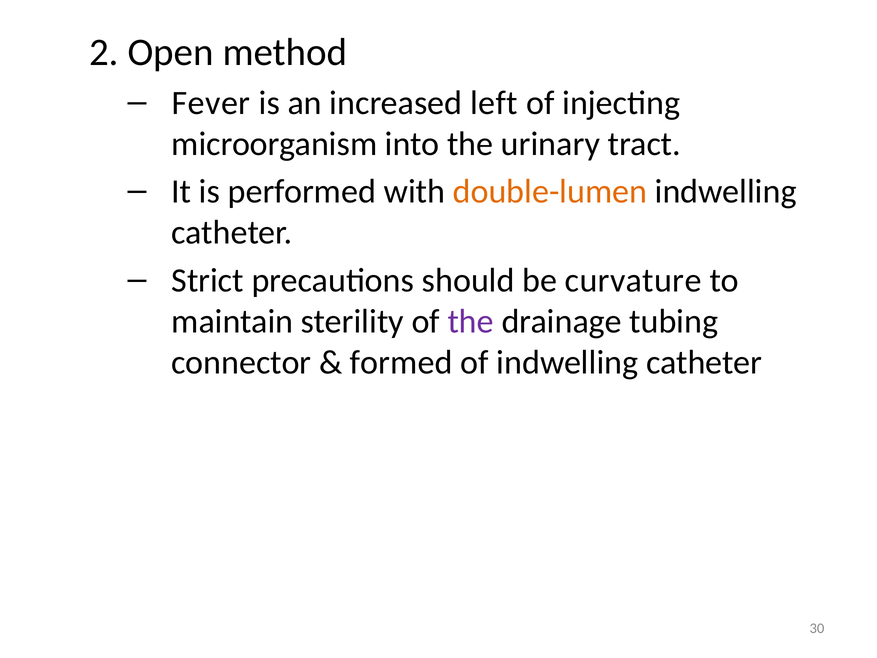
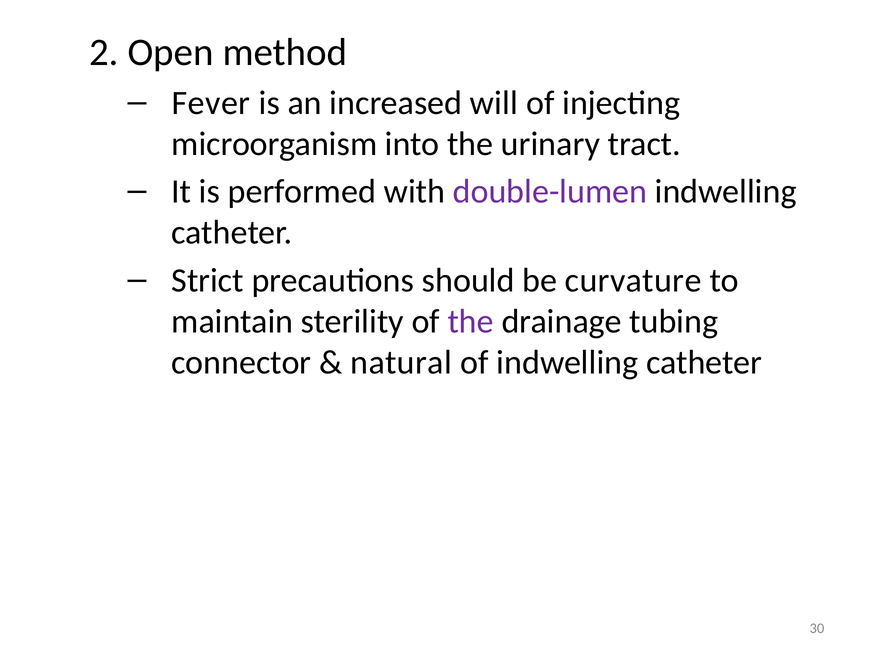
left: left -> will (494, 103)
double-lumen colour: orange -> purple (550, 192)
formed: formed -> natural (401, 362)
